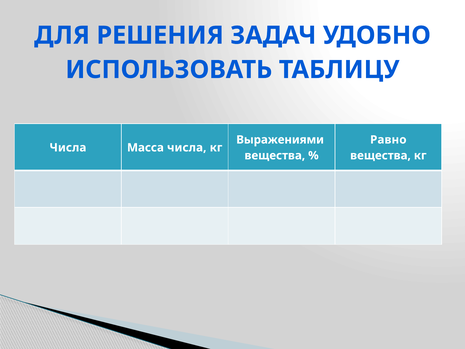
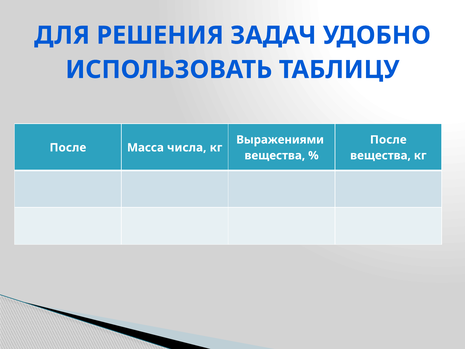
Равно: Равно -> После (388, 140)
Числа: Числа -> После (68, 148)
